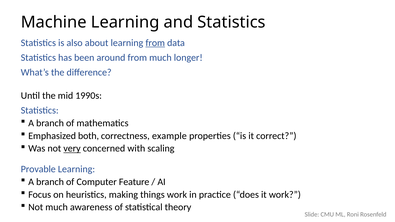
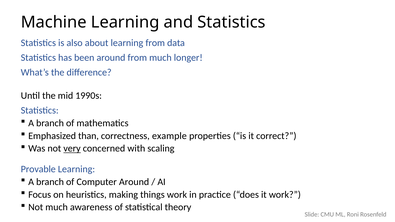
from underline: present -> none (155, 43)
both: both -> than (88, 136)
Computer Feature: Feature -> Around (134, 182)
